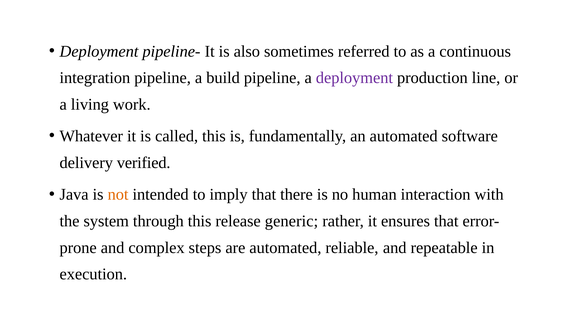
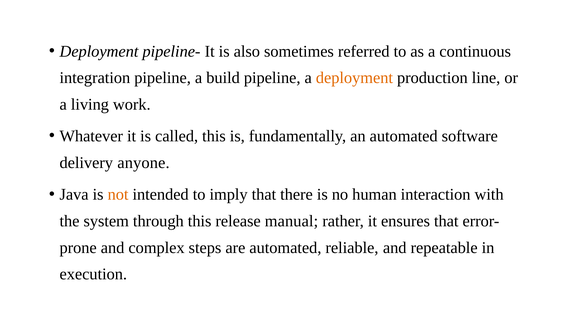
deployment colour: purple -> orange (354, 78)
verified: verified -> anyone (143, 163)
generic: generic -> manual (291, 221)
